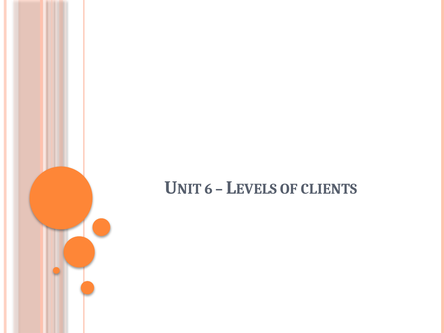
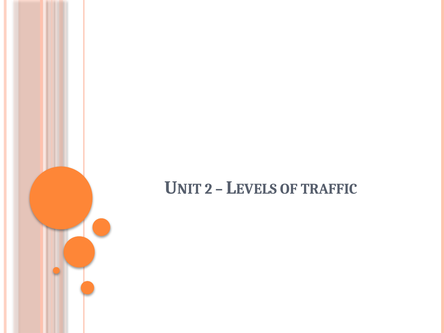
6: 6 -> 2 (208, 189)
CLIENTS: CLIENTS -> TRAFFIC (329, 189)
